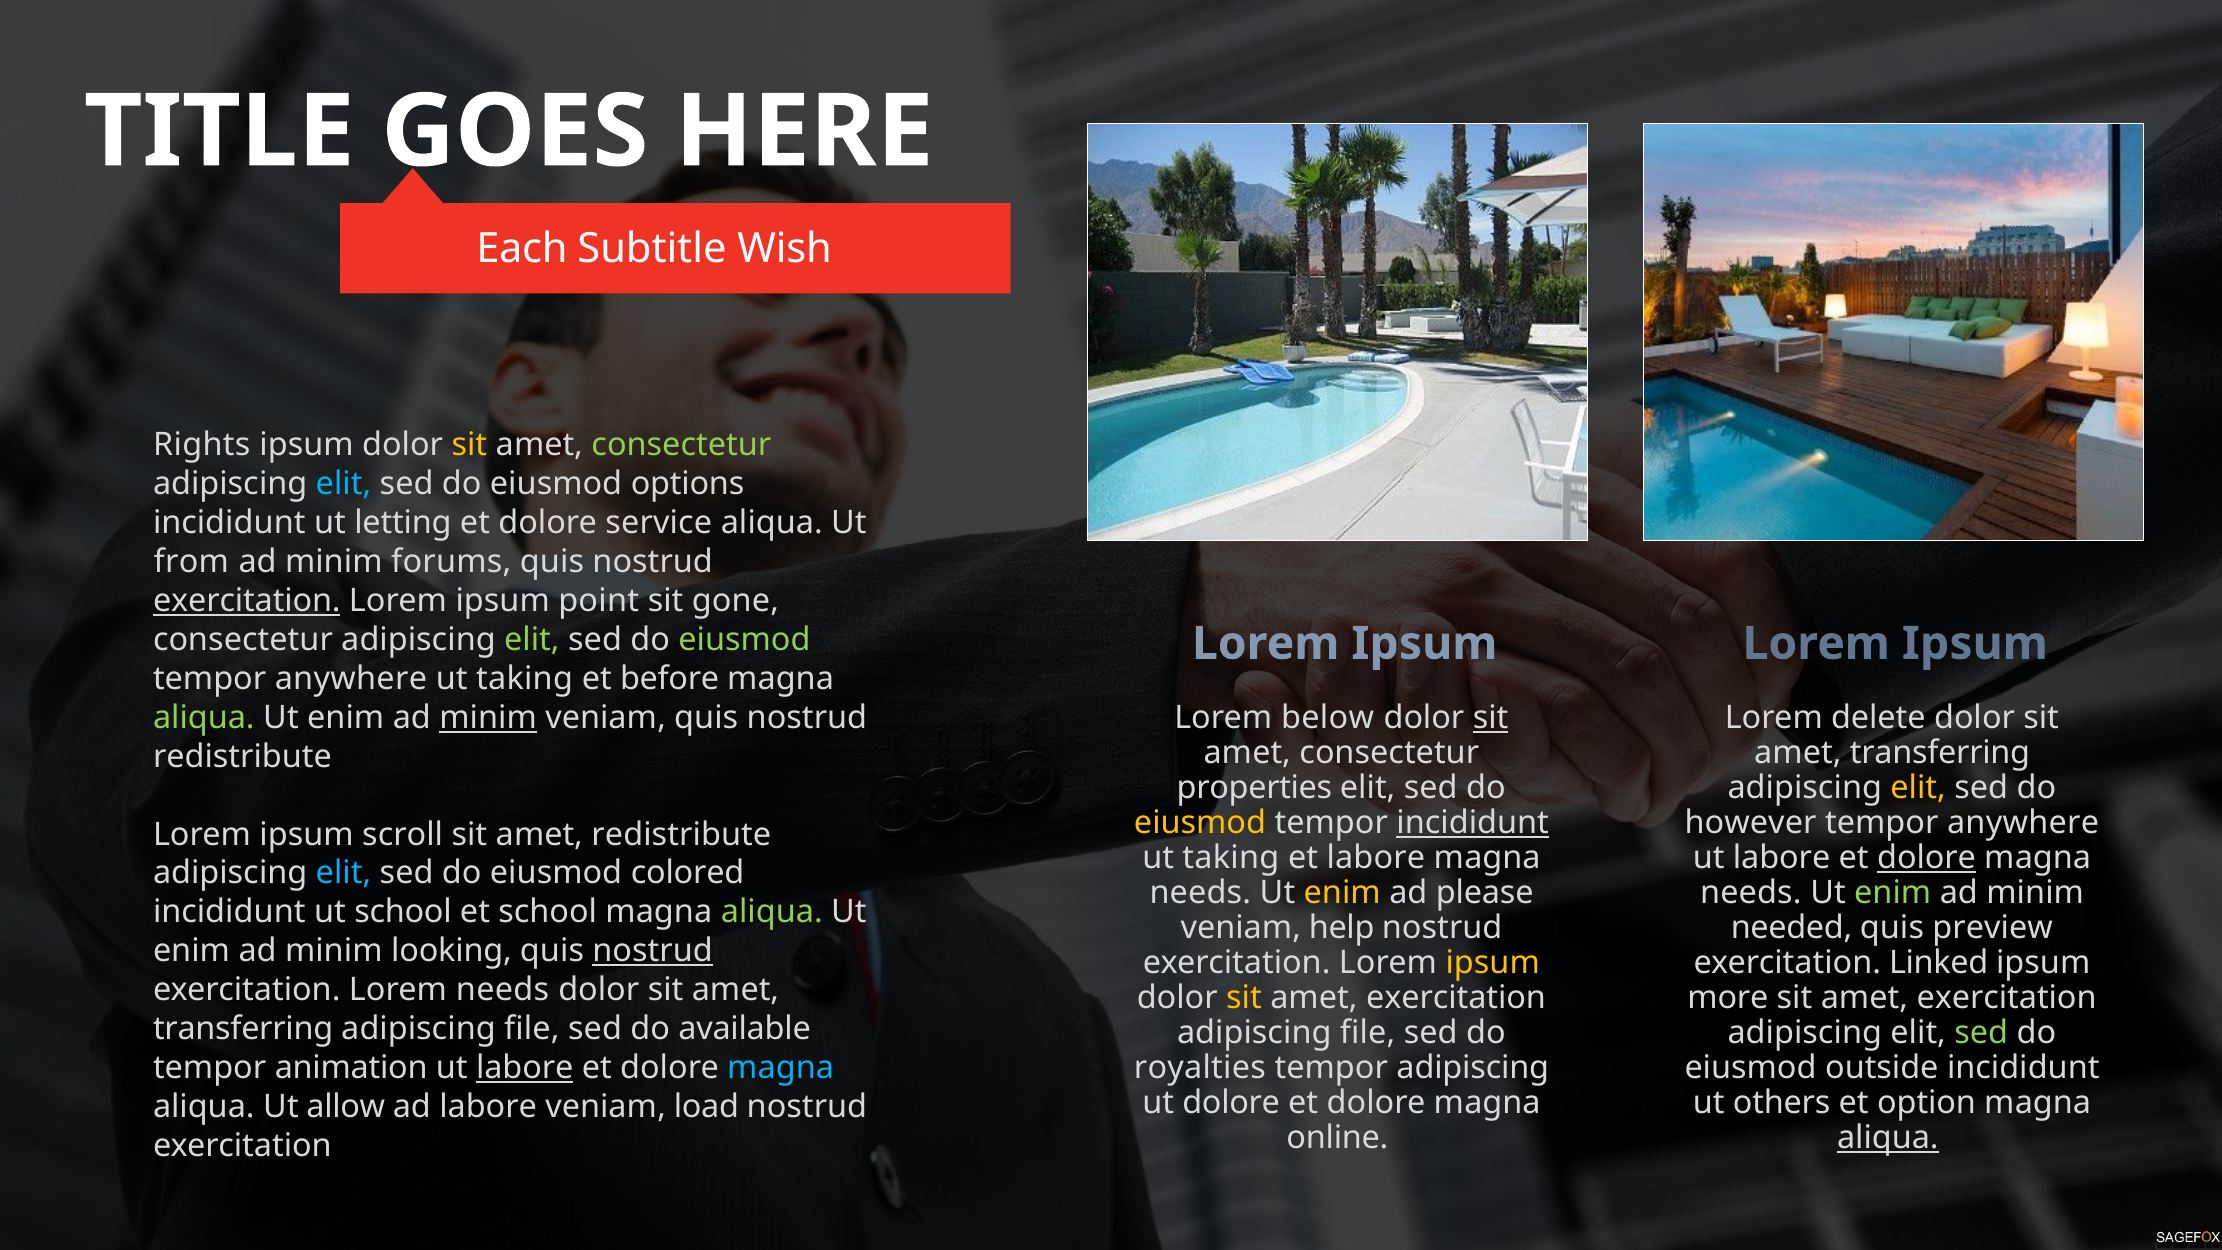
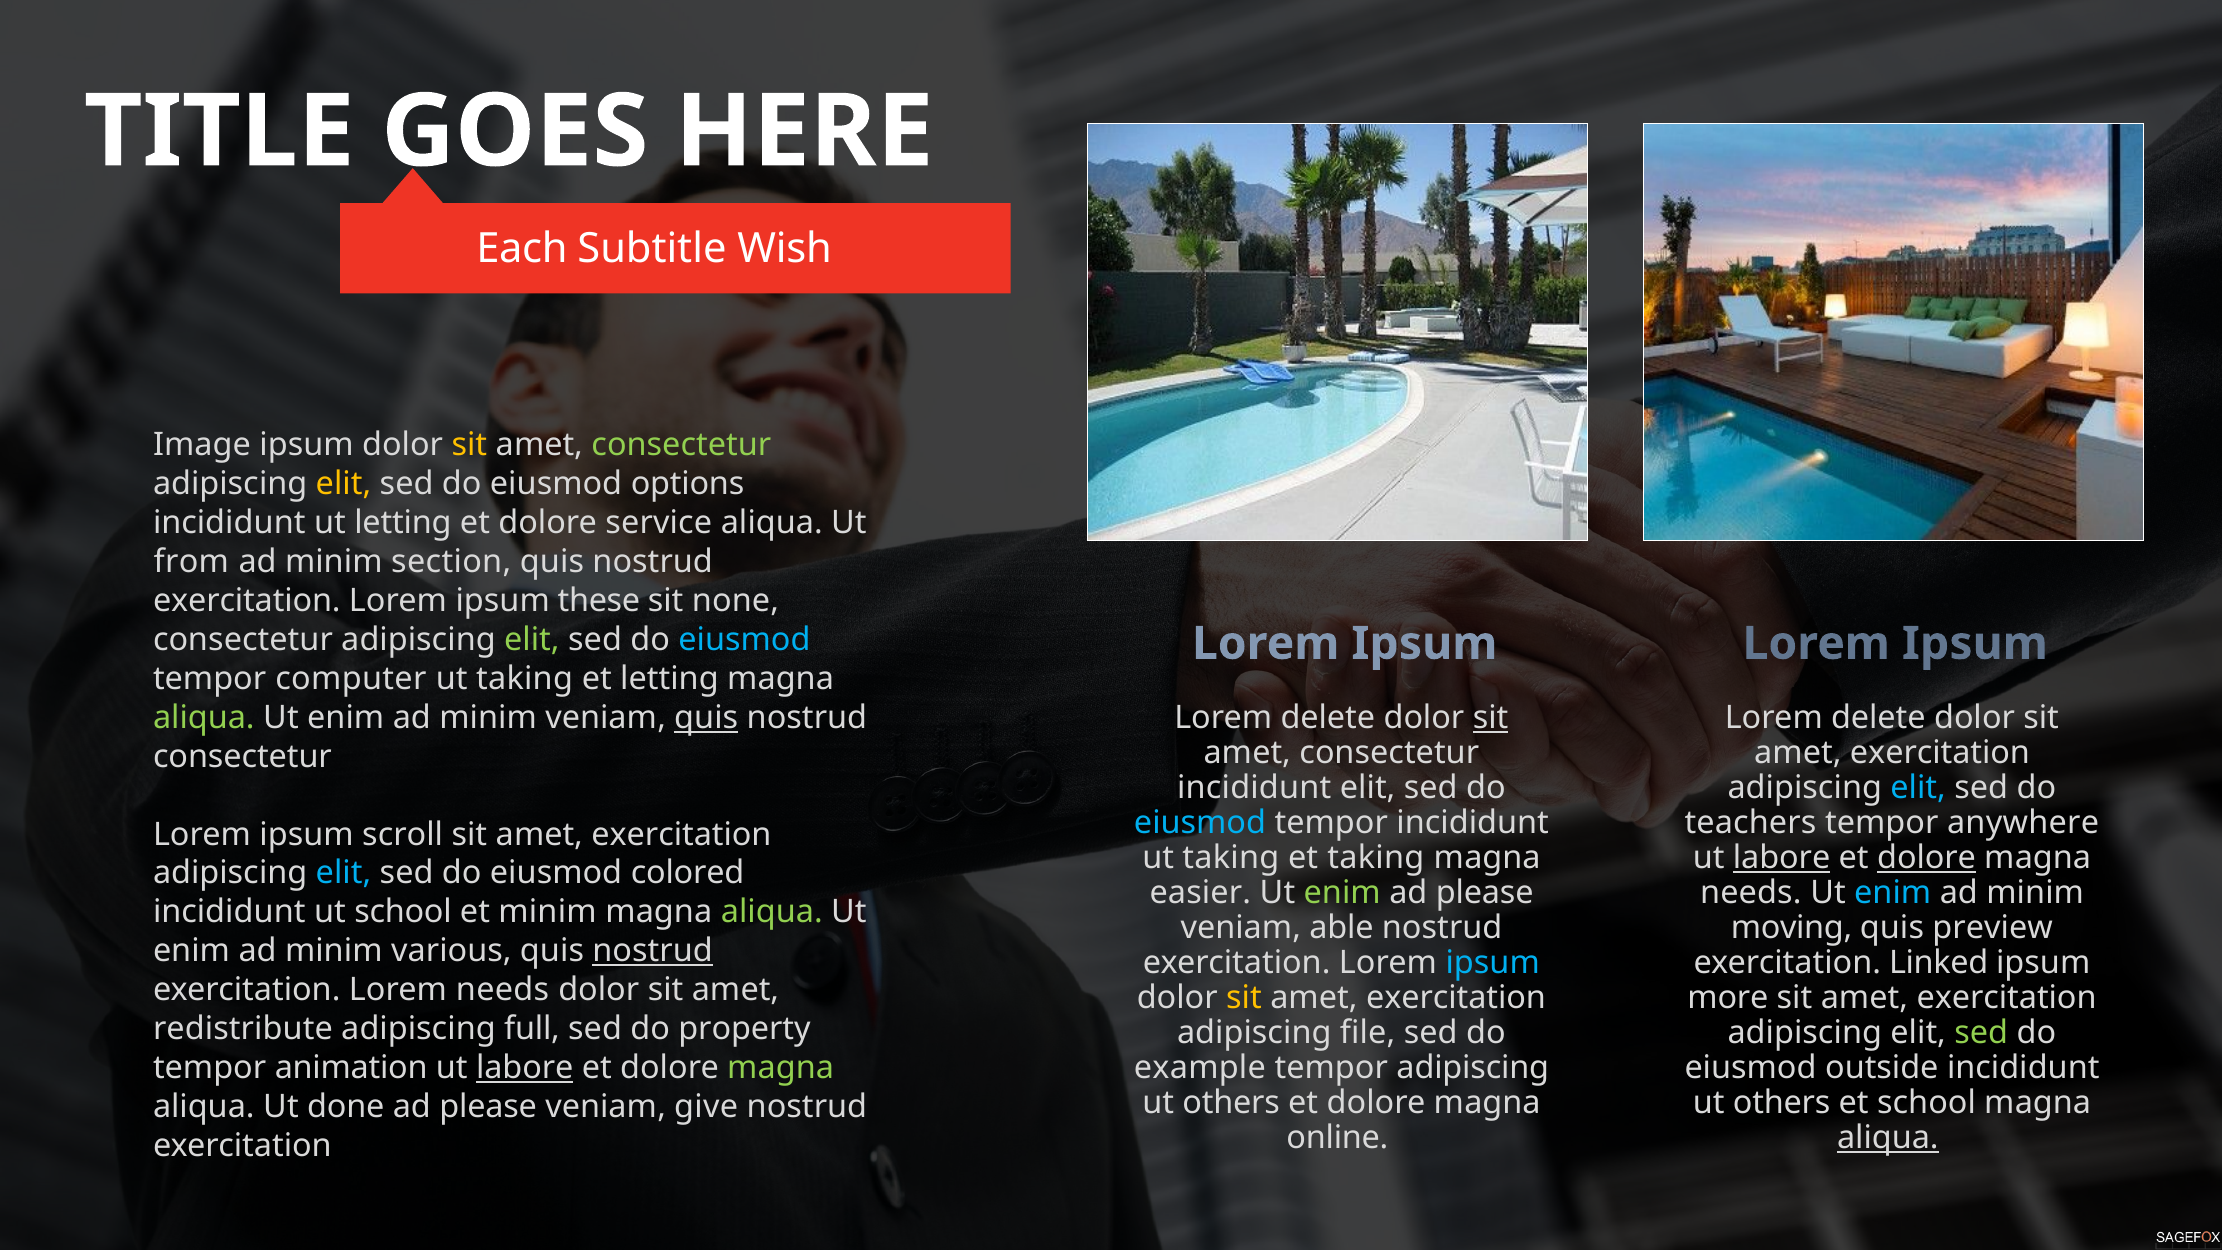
Rights: Rights -> Image (202, 445)
elit colour: light blue -> yellow (343, 484)
forums: forums -> section (451, 562)
exercitation underline: present -> none (247, 601)
point: point -> these (599, 601)
gone: gone -> none (735, 601)
eiusmod colour: light green -> light blue (744, 640)
anywhere: anywhere -> computer (351, 679)
et before: before -> letting (669, 679)
minim underline: present -> none (488, 718)
quis underline: none -> present (706, 718)
below: below -> delete (1328, 718)
transferring: transferring -> exercitation (1940, 753)
redistribute: redistribute -> consectetur (242, 756)
properties: properties -> incididunt (1254, 788)
elit colour: yellow -> light blue (1918, 788)
eiusmod colour: yellow -> light blue (1200, 823)
incididunt underline: present -> none (1473, 823)
however: however -> teachers (1750, 823)
redistribute: redistribute -> exercitation (681, 834)
et labore: labore -> taking (1376, 858)
labore underline: none -> present (1782, 858)
needs: needs -> easier (1200, 893)
enim colour: yellow -> light green (1342, 893)
enim colour: light green -> light blue (1893, 893)
et school: school -> minim (548, 912)
help: help -> able (1342, 928)
needed: needed -> moving (1791, 928)
looking: looking -> various (451, 951)
ipsum colour: yellow -> light blue (1493, 963)
transferring: transferring -> redistribute (243, 1029)
file: file -> full (532, 1029)
available: available -> property (744, 1029)
magna colour: light blue -> light green (781, 1068)
royalties: royalties -> example (1200, 1068)
dolore: dolore -> others (1231, 1103)
et option: option -> school (1927, 1103)
allow: allow -> done (346, 1107)
labore: labore -> please (488, 1107)
load: load -> give (706, 1107)
